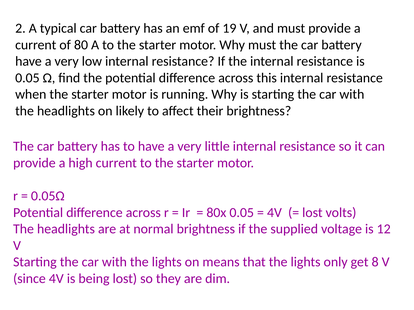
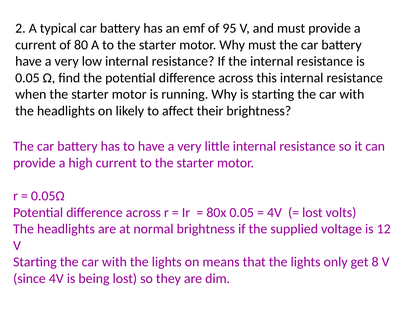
19: 19 -> 95 (229, 28)
